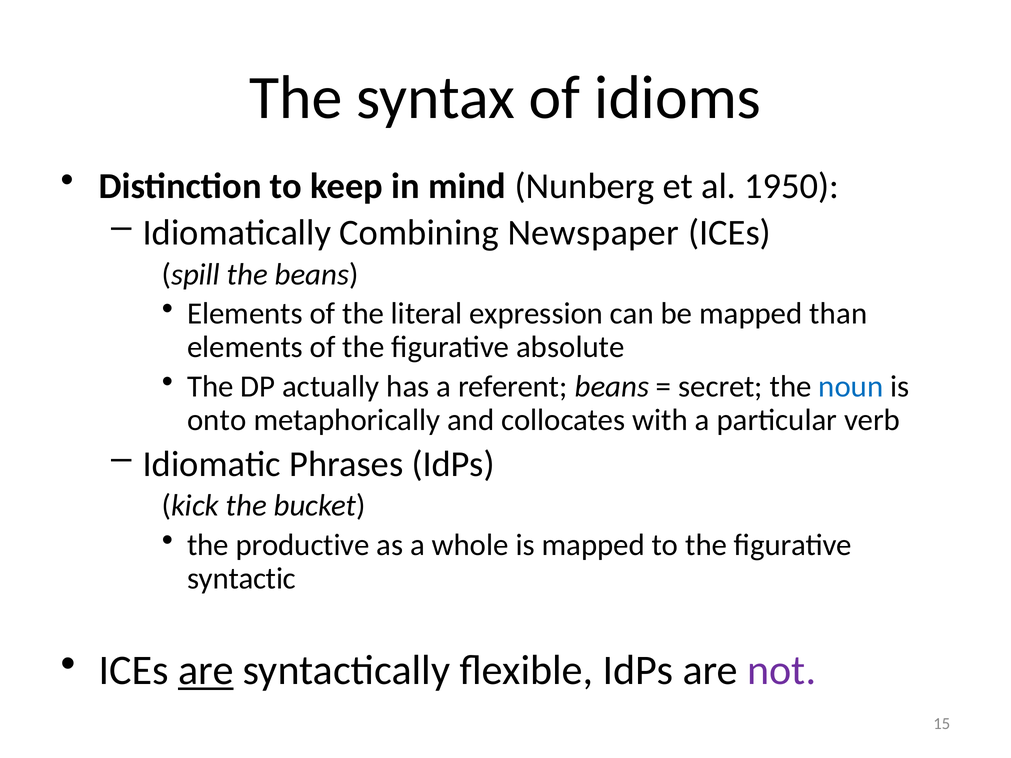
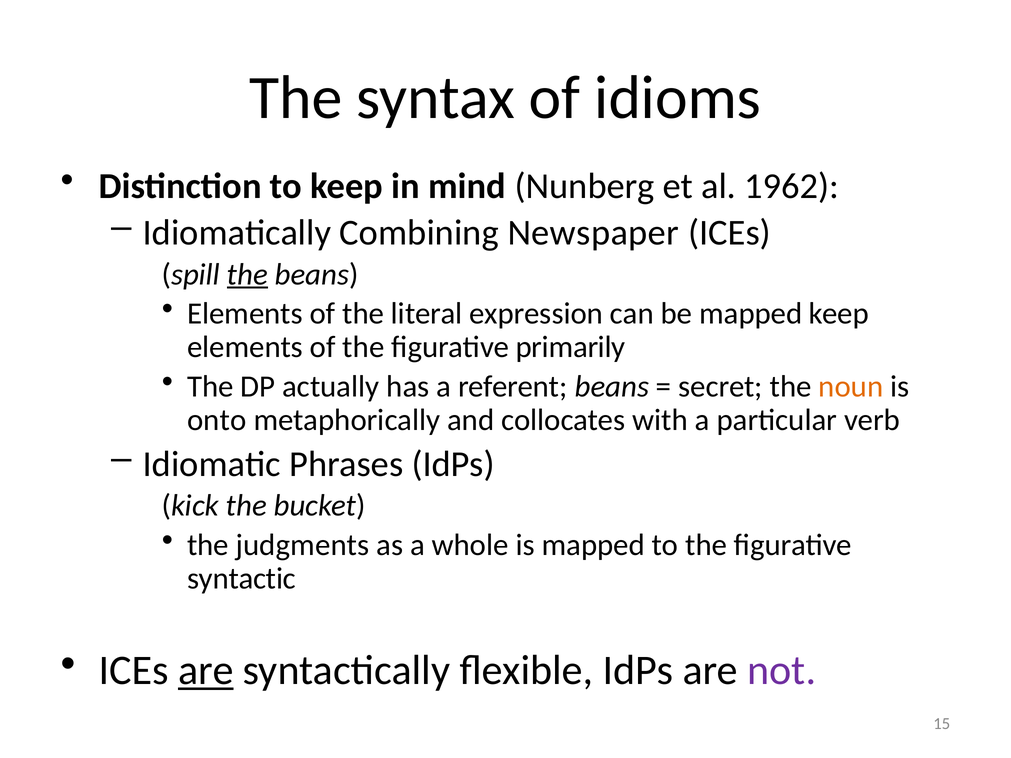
1950: 1950 -> 1962 (792, 186)
the underline: none -> present (247, 274)
mapped than: than -> keep (839, 314)
absolute: absolute -> primarily (571, 347)
noun colour: blue -> orange (851, 387)
productive: productive -> judgments (303, 545)
